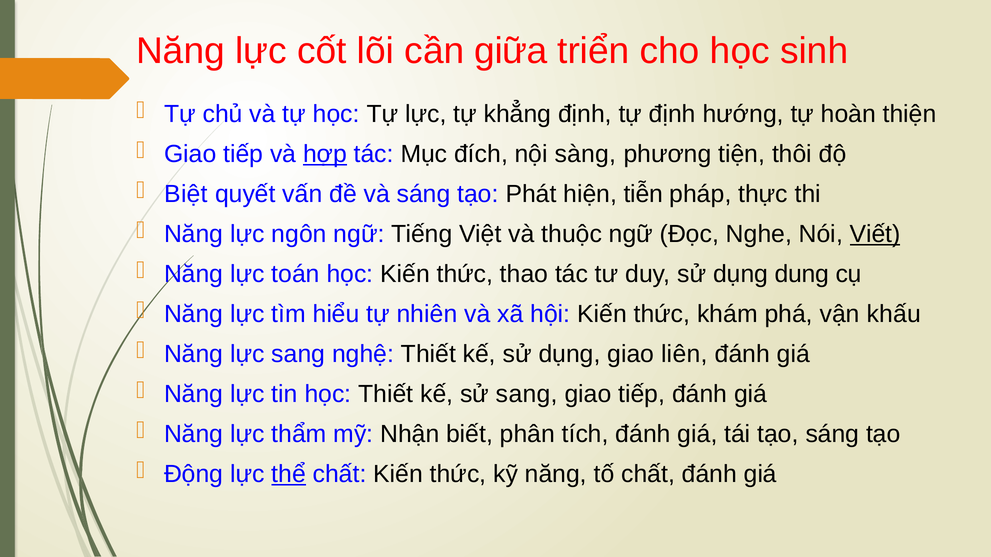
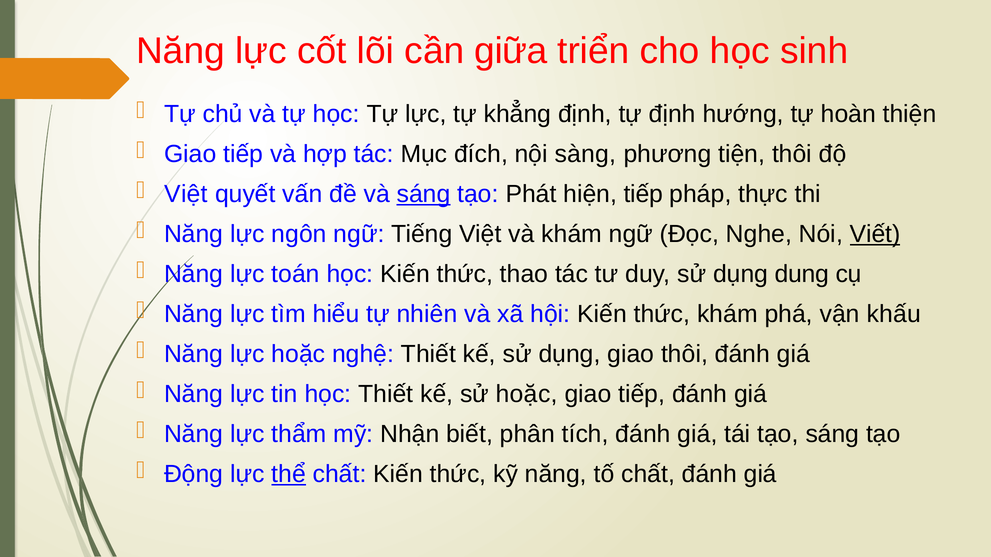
hợp underline: present -> none (325, 154)
Biệt: Biệt -> Việt (186, 194)
sáng underline: none -> present (424, 194)
hiện tiễn: tiễn -> tiếp (643, 194)
và thuộc: thuộc -> khám (572, 234)
lực sang: sang -> hoặc (298, 354)
giao liên: liên -> thôi (685, 354)
sử sang: sang -> hoặc (527, 394)
